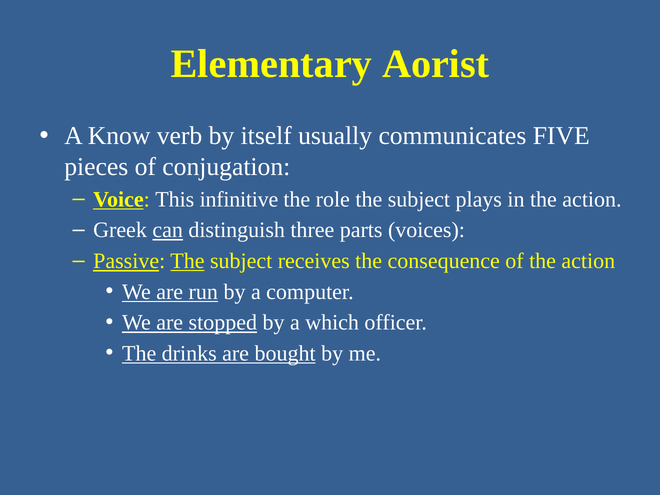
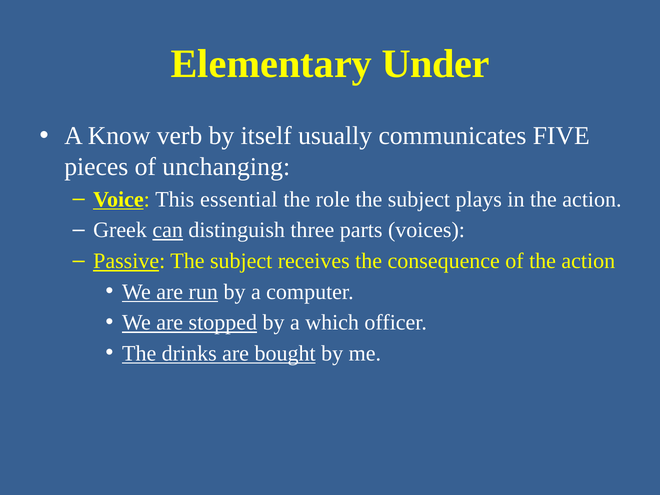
Aorist: Aorist -> Under (436, 64)
conjugation: conjugation -> unchanging (226, 167)
infinitive: infinitive -> essential (239, 199)
The underline: present -> none (187, 261)
